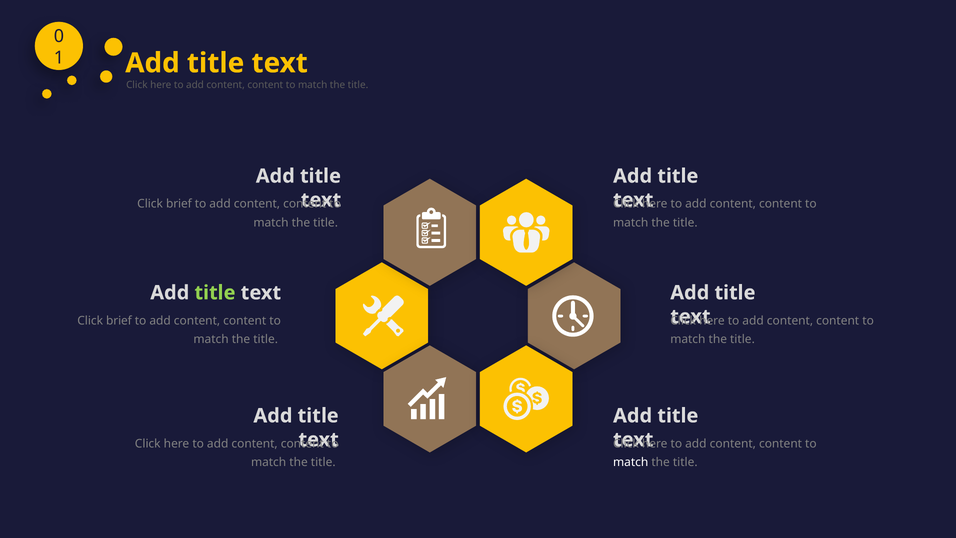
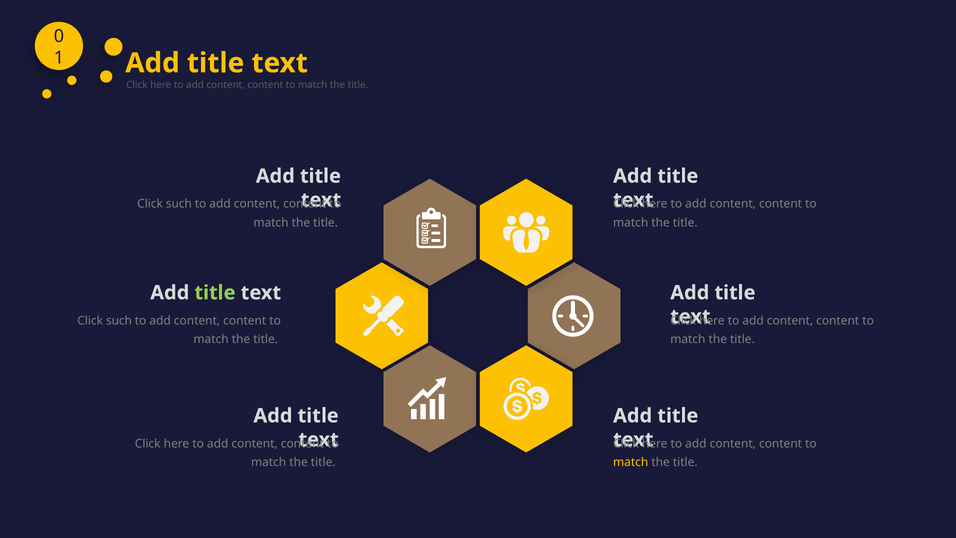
brief: brief -> such (179, 204)
brief: brief -> such (119, 321)
match colour: white -> yellow (631, 462)
